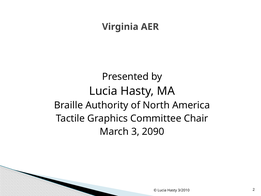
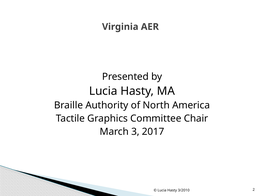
2090: 2090 -> 2017 (153, 132)
